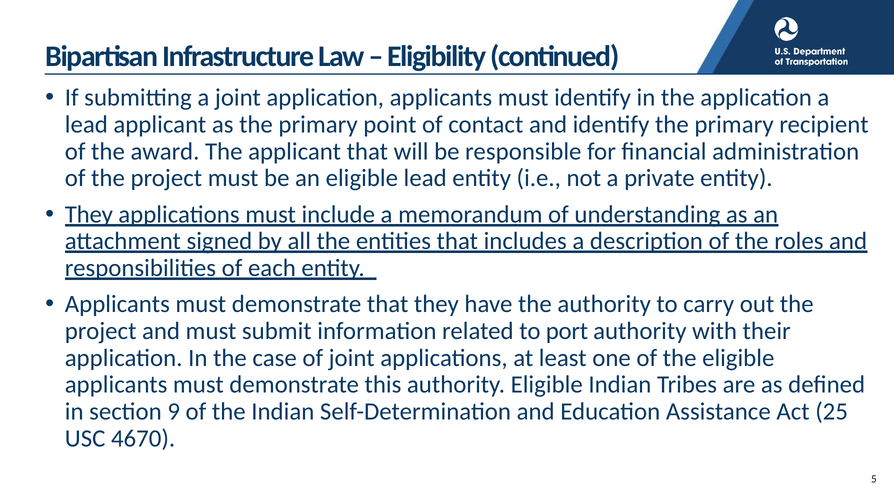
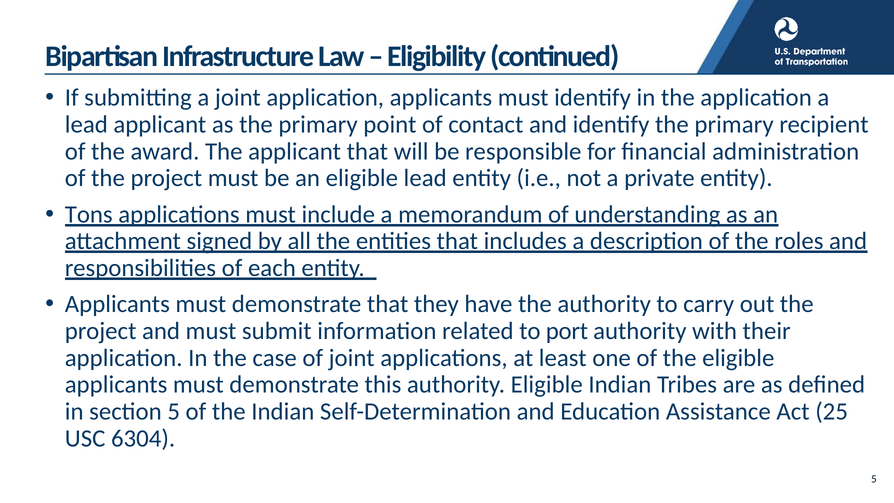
They: They -> Tons (89, 214)
section 9: 9 -> 5 (174, 411)
4670: 4670 -> 6304 (143, 438)
